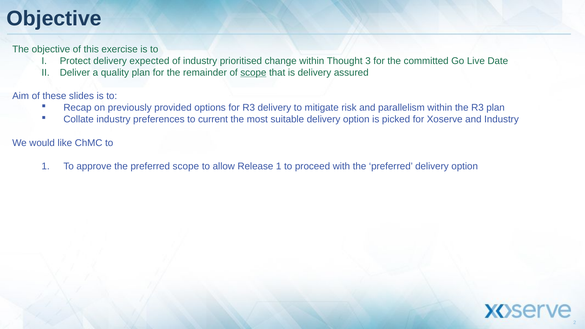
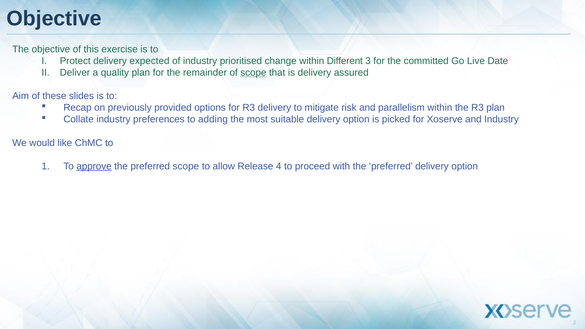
Thought: Thought -> Different (345, 61)
current: current -> adding (213, 119)
approve underline: none -> present (94, 166)
Release 1: 1 -> 4 (279, 166)
